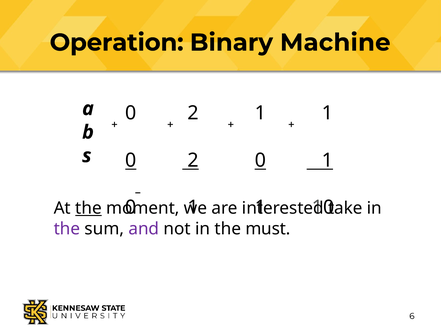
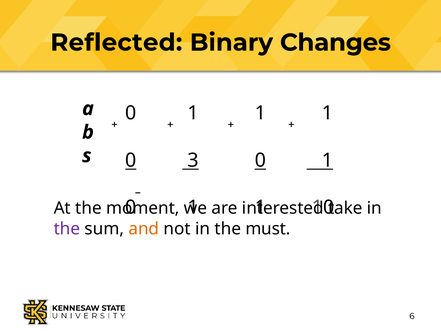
Operation: Operation -> Reflected (116, 43)
Machine: Machine -> Changes (335, 43)
2: 2 -> 1 (193, 113)
2: 2 -> 3 (193, 160)
the underline: present -> none (89, 208)
and colour: purple -> orange (144, 229)
